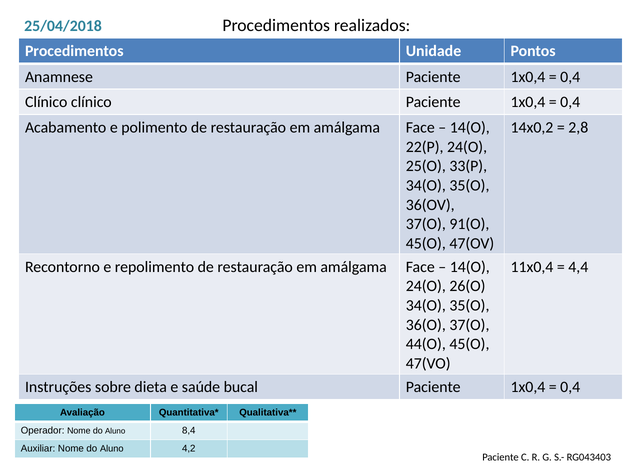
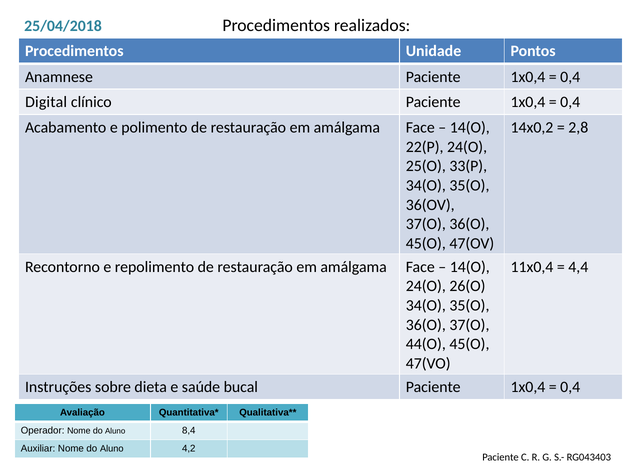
Clínico: Clínico -> Digital (46, 102)
37(O 91(O: 91(O -> 36(O (469, 224)
